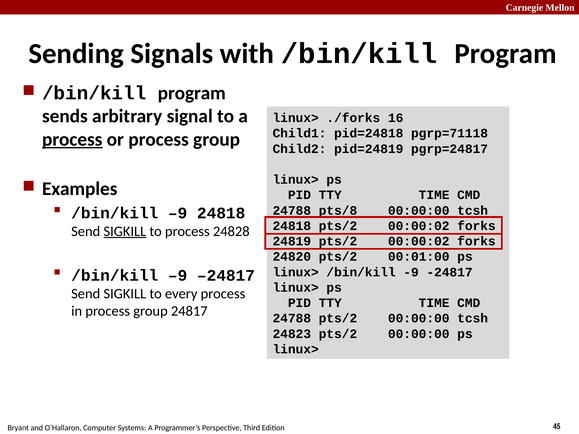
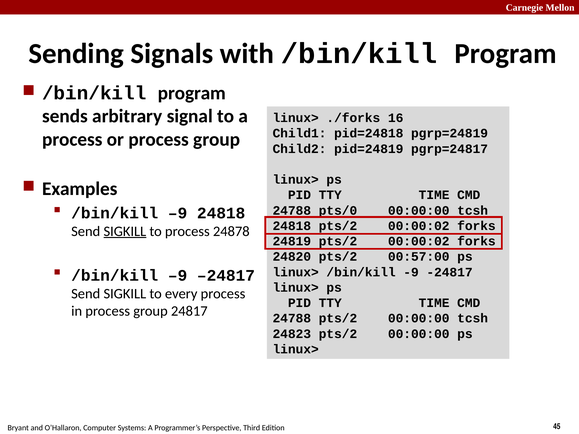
pgrp=71118: pgrp=71118 -> pgrp=24819 (450, 133)
process underline: present -> none (72, 139)
pts/8: pts/8 -> pts/0 (338, 211)
24828: 24828 -> 24878 (231, 231)
00:01:00: 00:01:00 -> 00:57:00 (419, 257)
